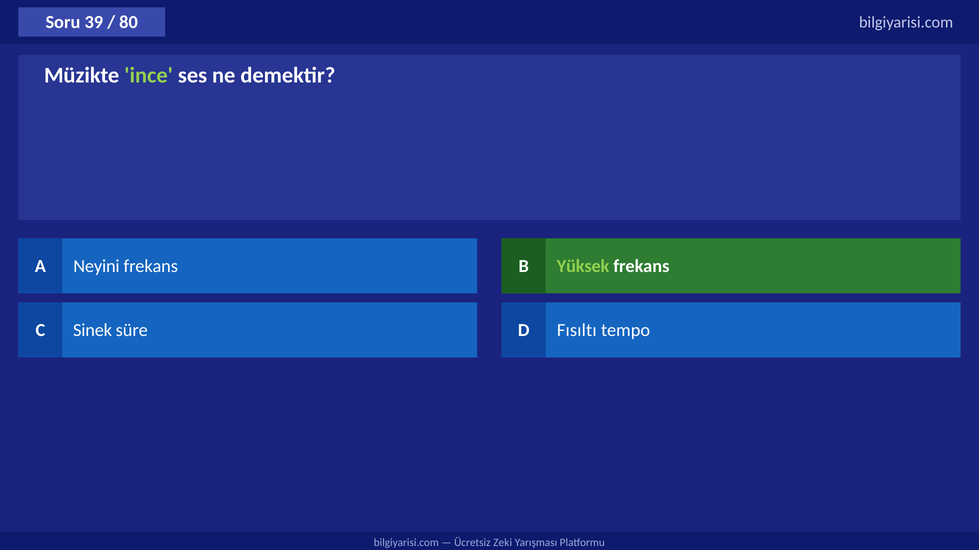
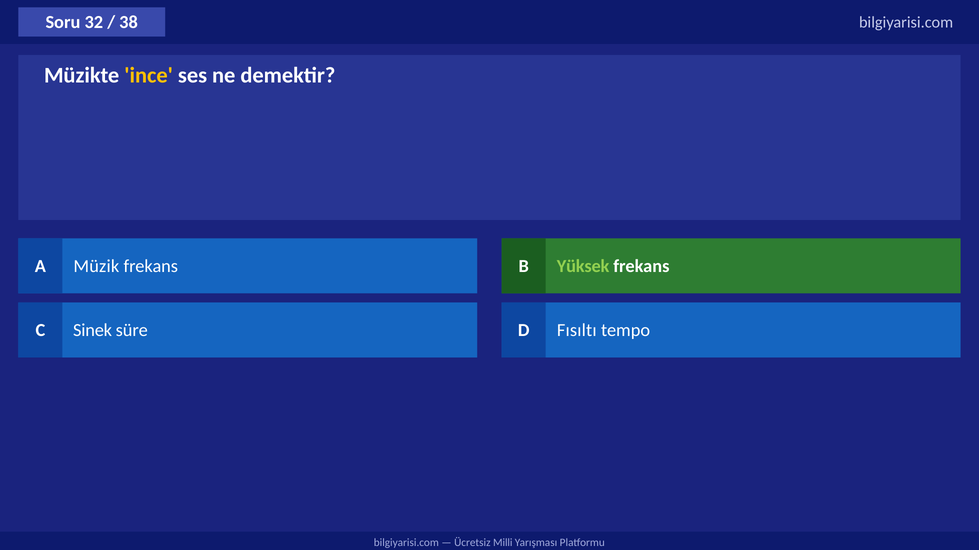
39: 39 -> 32 (94, 22)
80: 80 -> 38 (129, 22)
ince colour: light green -> yellow (149, 75)
Neyini: Neyini -> Müzik (96, 266)
Zeki: Zeki -> Milli (503, 543)
